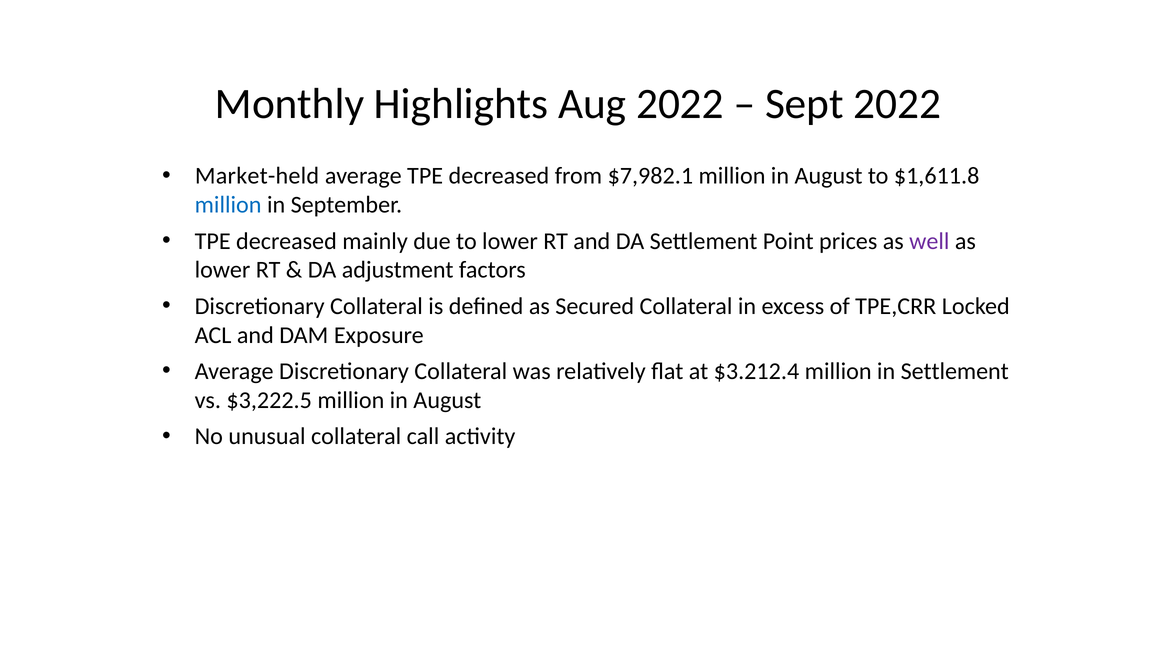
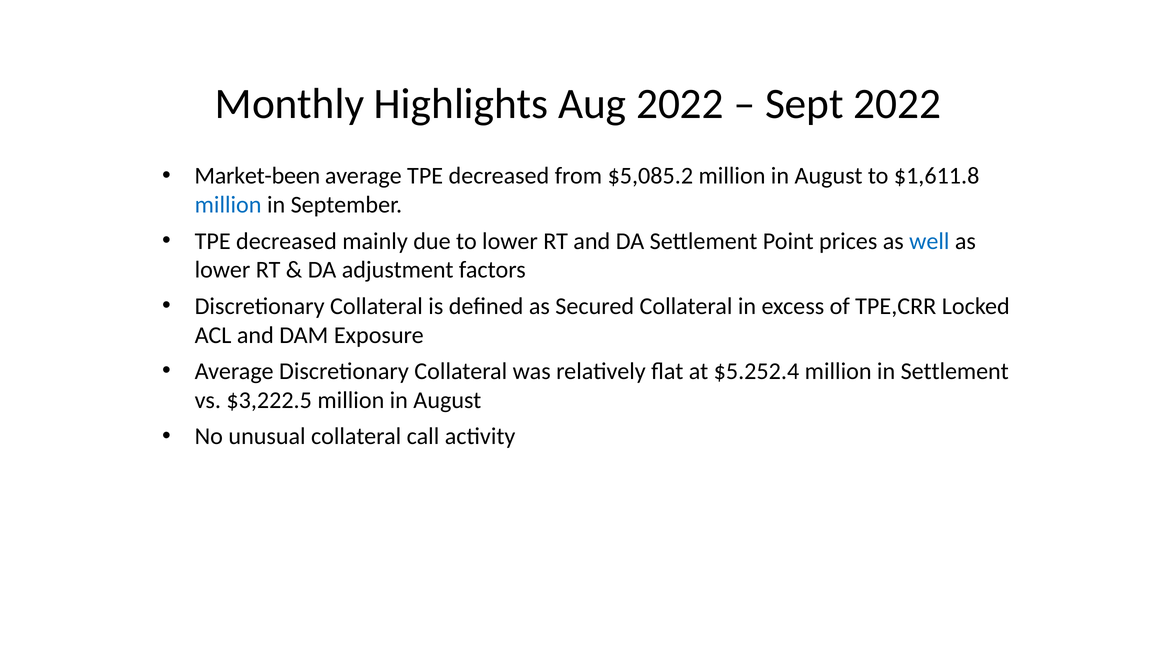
Market-held: Market-held -> Market-been (257, 176)
$7,982.1: $7,982.1 -> $5,085.2 (650, 176)
well colour: purple -> blue (929, 241)
$3.212.4: $3.212.4 -> $5.252.4 (756, 371)
